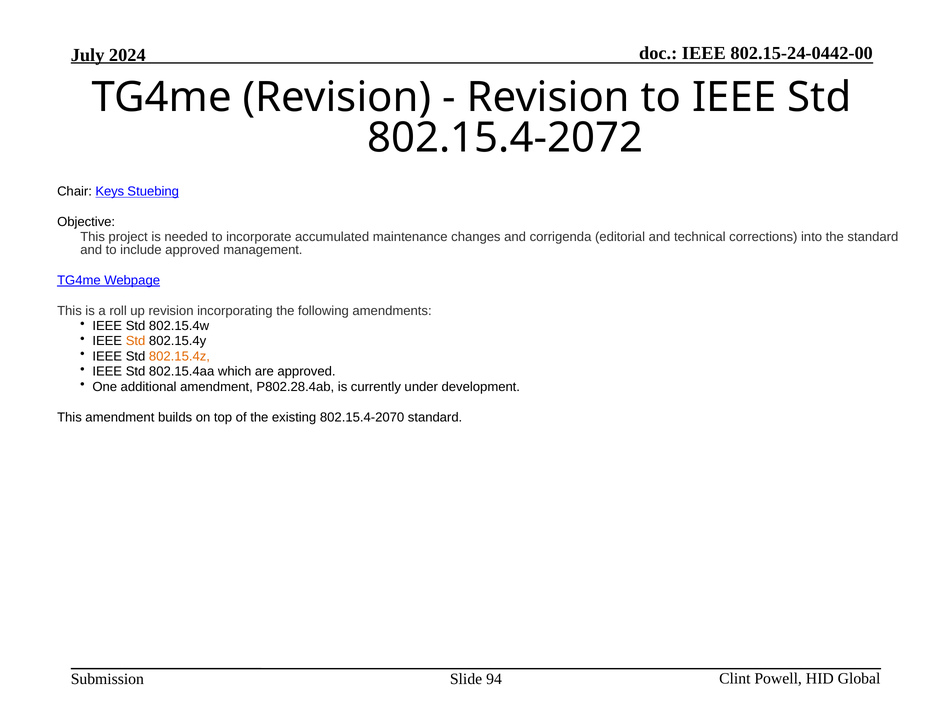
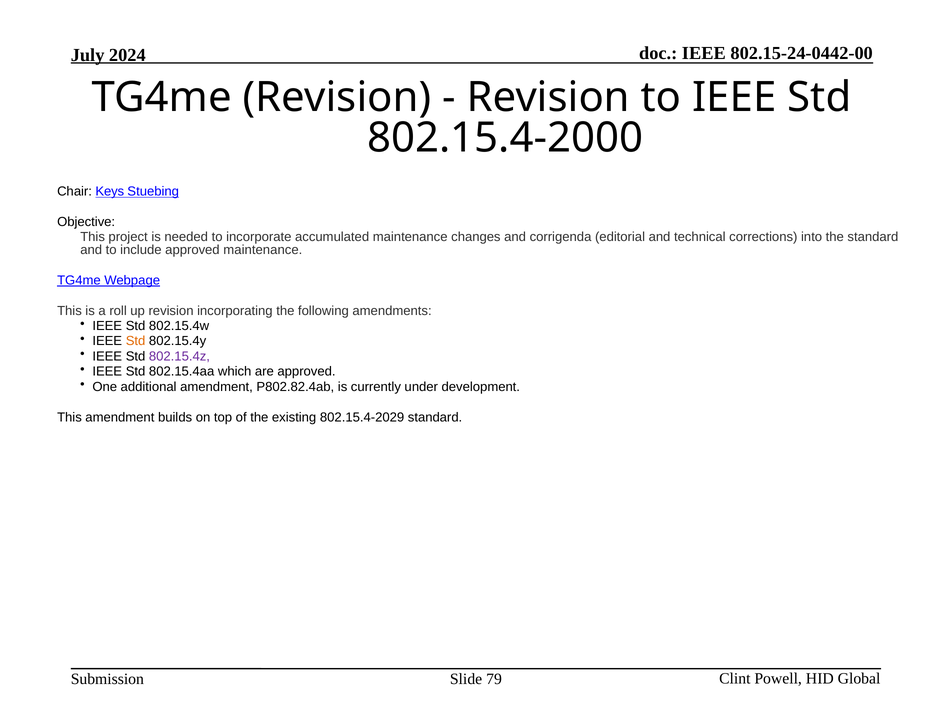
802.15.4-2072: 802.15.4-2072 -> 802.15.4-2000 (505, 138)
approved management: management -> maintenance (263, 250)
802.15.4z colour: orange -> purple (179, 356)
P802.28.4ab: P802.28.4ab -> P802.82.4ab (295, 387)
802.15.4-2070: 802.15.4-2070 -> 802.15.4-2029 (362, 417)
94: 94 -> 79 (494, 679)
